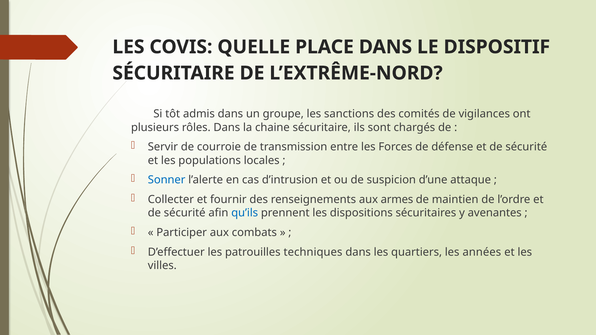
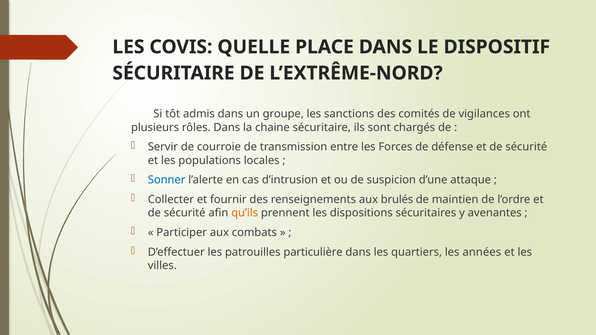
armes: armes -> brulés (397, 200)
qu’ils colour: blue -> orange (245, 213)
techniques: techniques -> particulière (313, 252)
